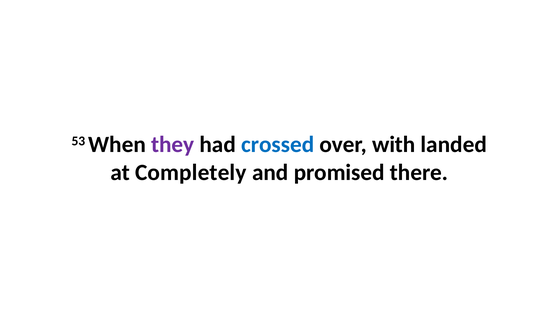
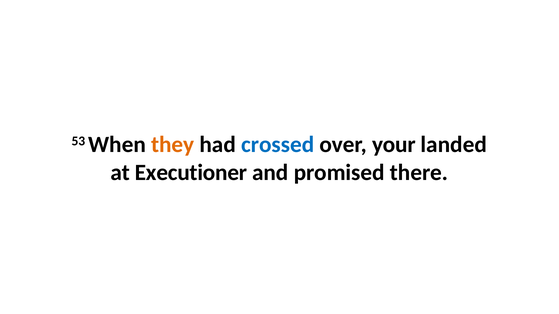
they colour: purple -> orange (173, 145)
with: with -> your (394, 145)
Completely: Completely -> Executioner (191, 173)
